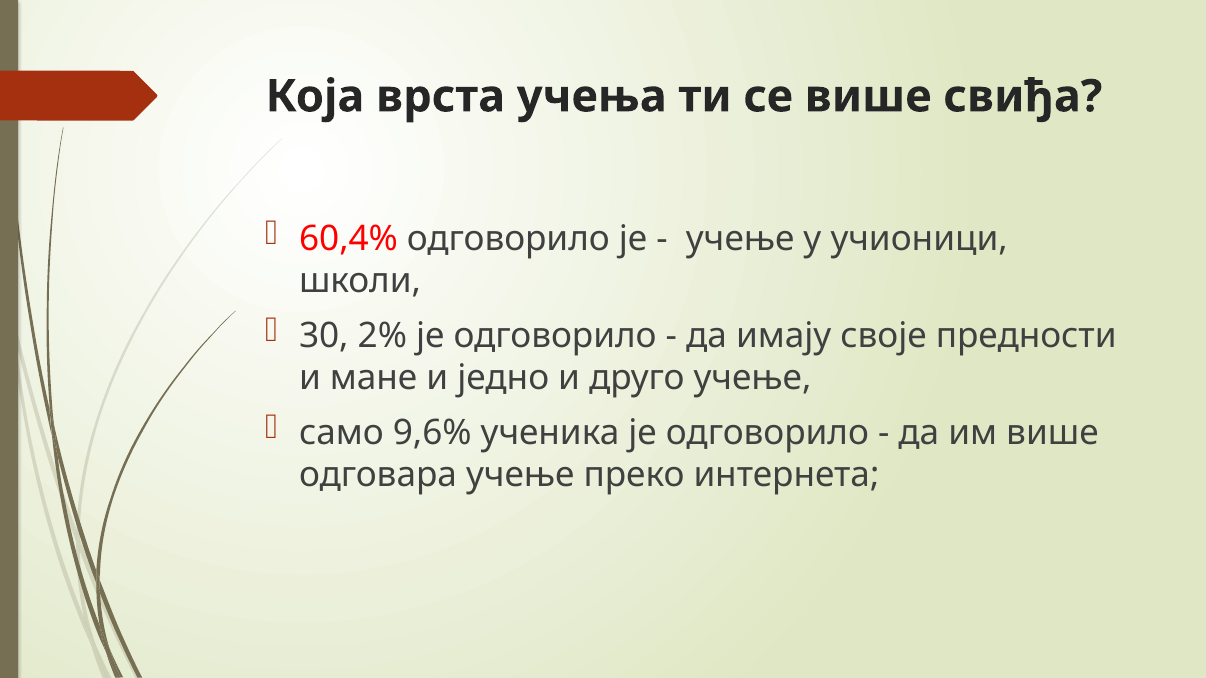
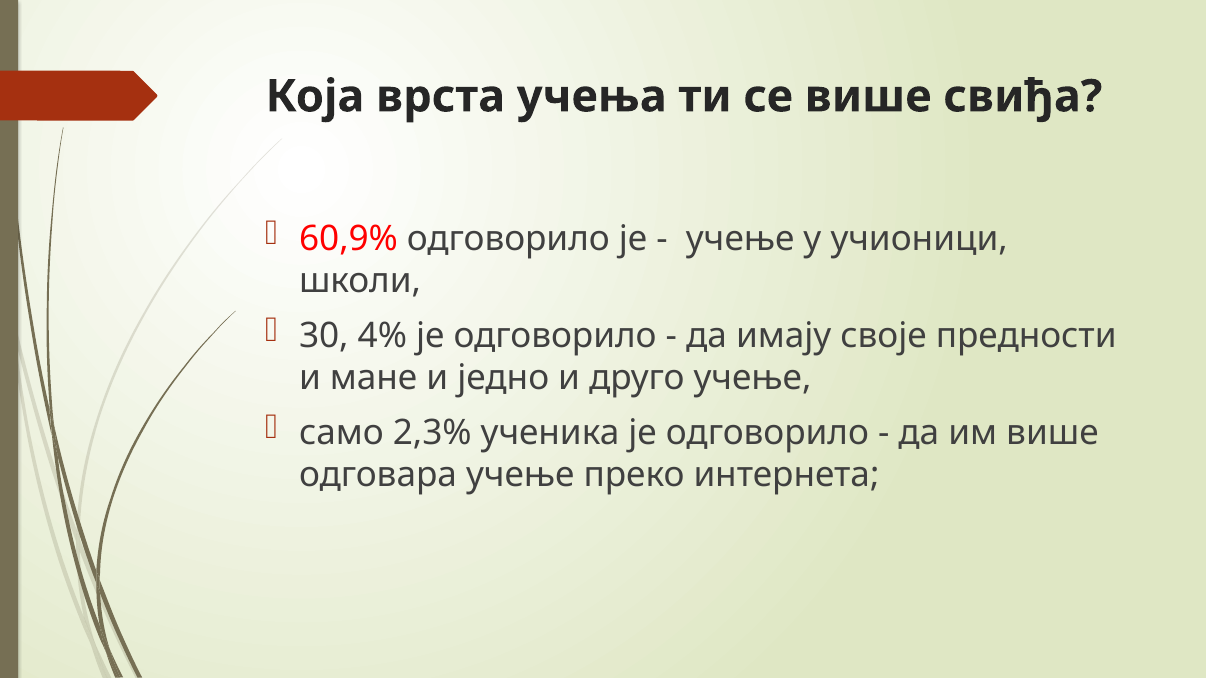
60,4%: 60,4% -> 60,9% (349, 239)
2%: 2% -> 4% (382, 336)
9,6%: 9,6% -> 2,3% (432, 433)
